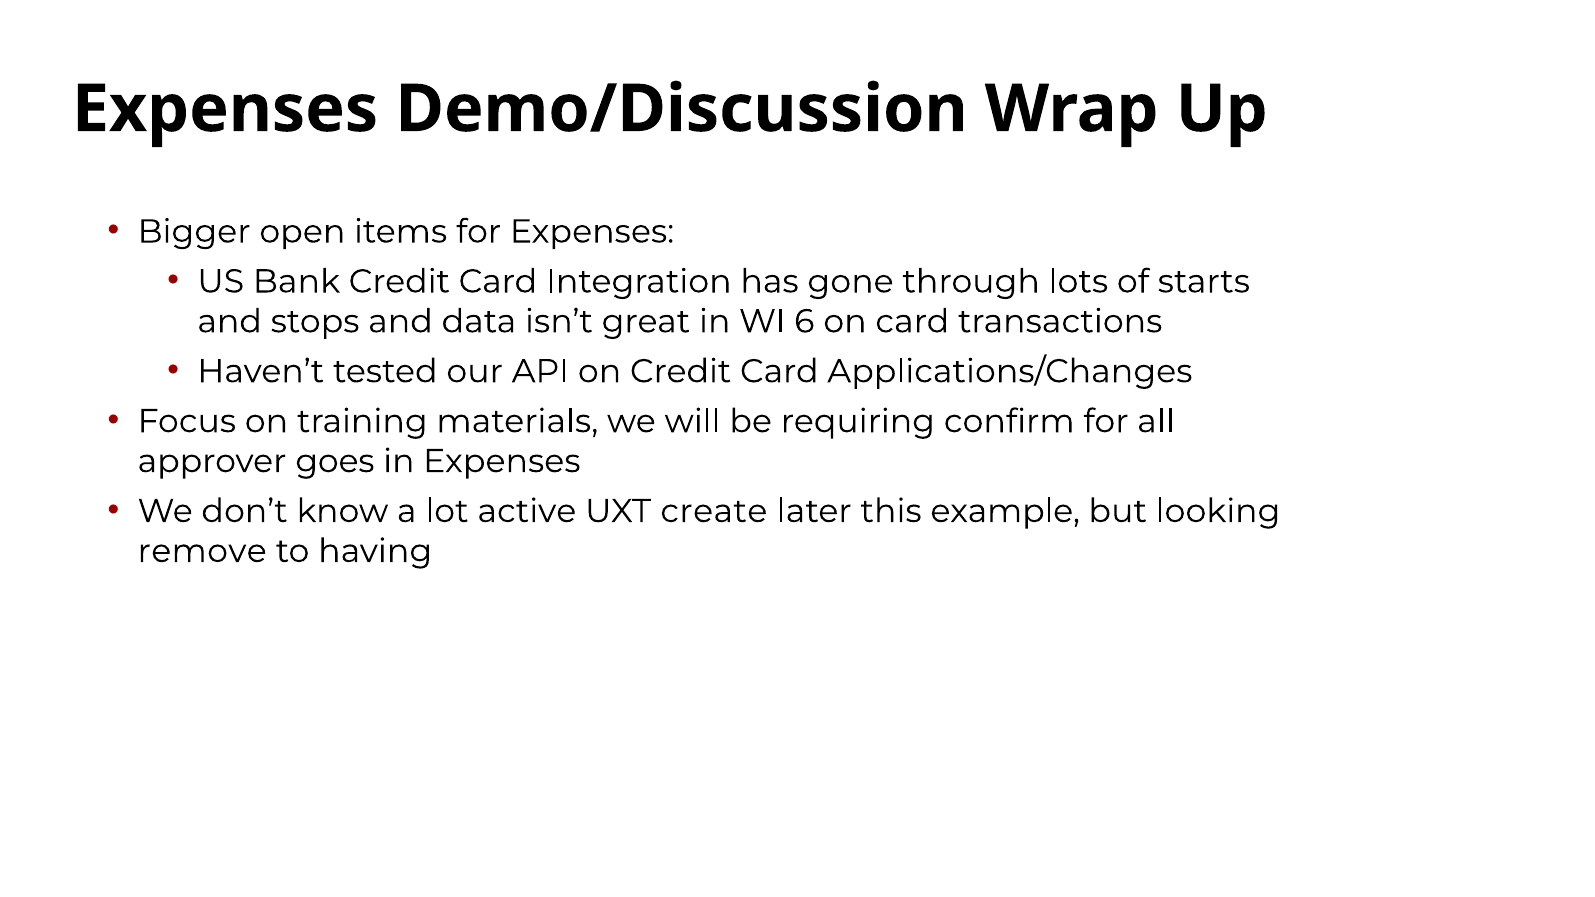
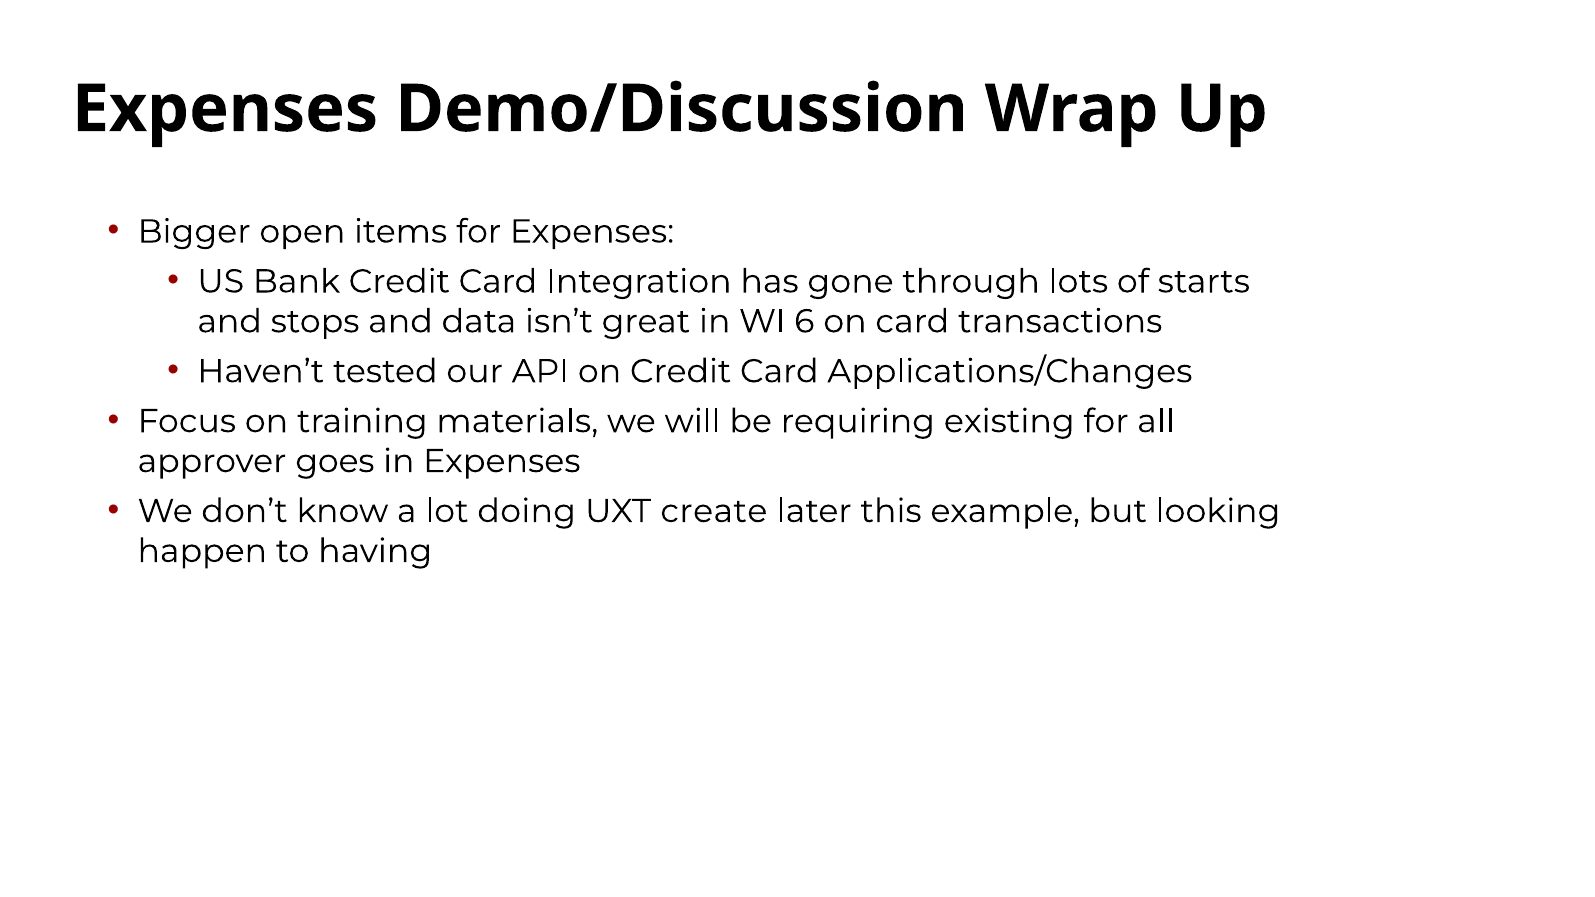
confirm: confirm -> existing (1009, 421)
active: active -> doing (527, 511)
remove: remove -> happen (202, 551)
